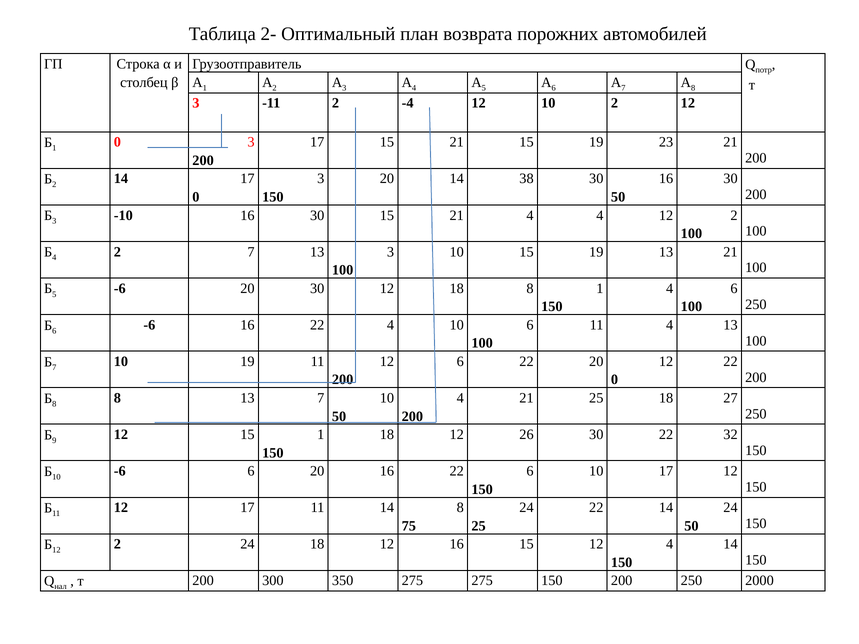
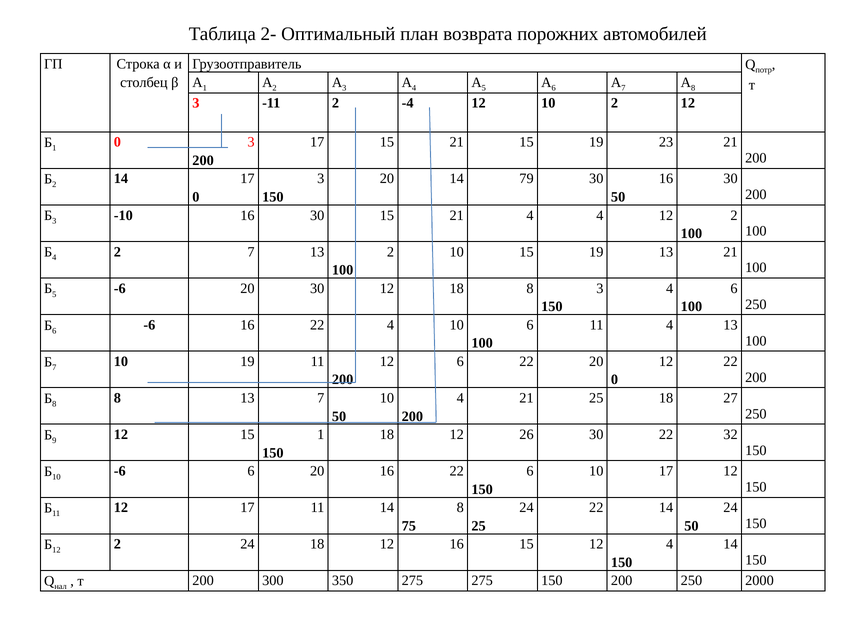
38: 38 -> 79 (527, 179)
13 3: 3 -> 2 (391, 252)
18 8 1: 1 -> 3 (600, 289)
